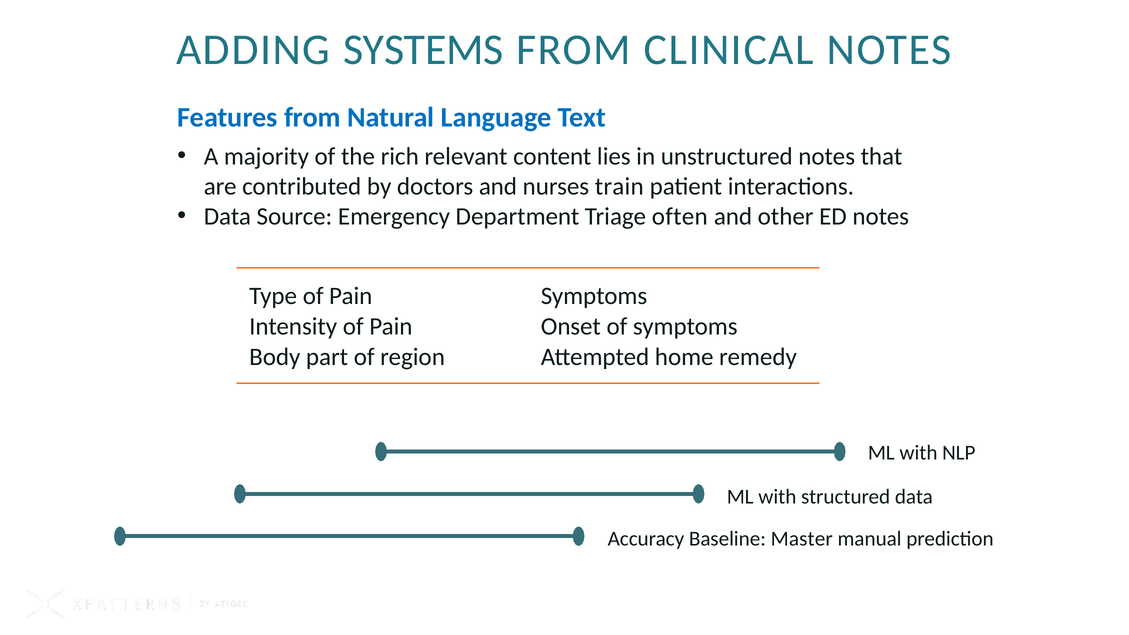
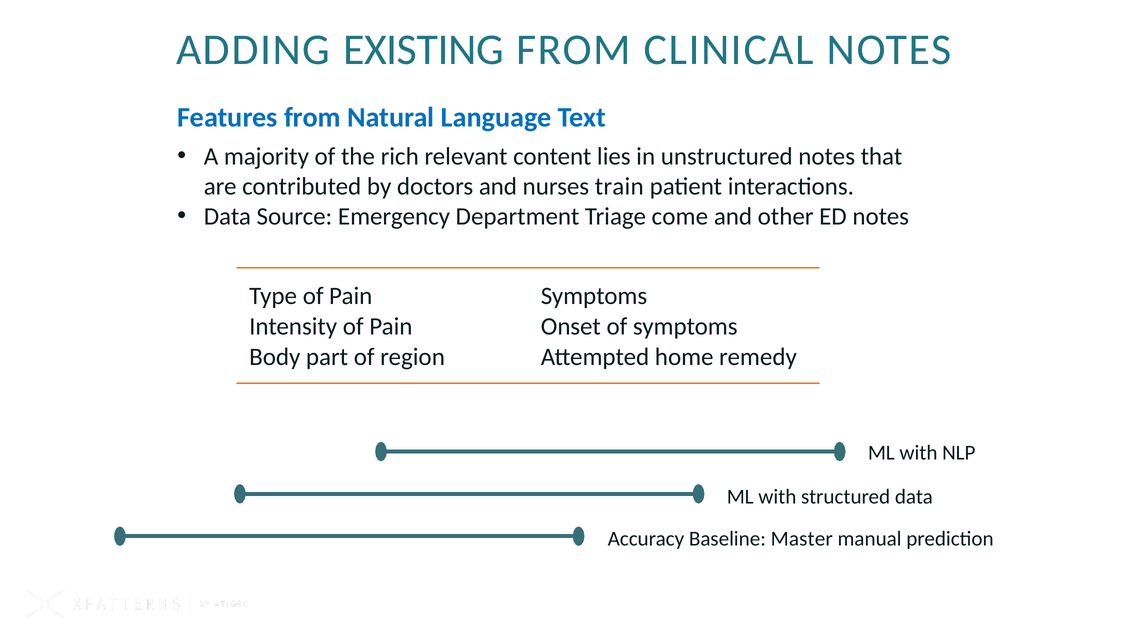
SYSTEMS: SYSTEMS -> EXISTING (423, 50)
often: often -> come (680, 217)
